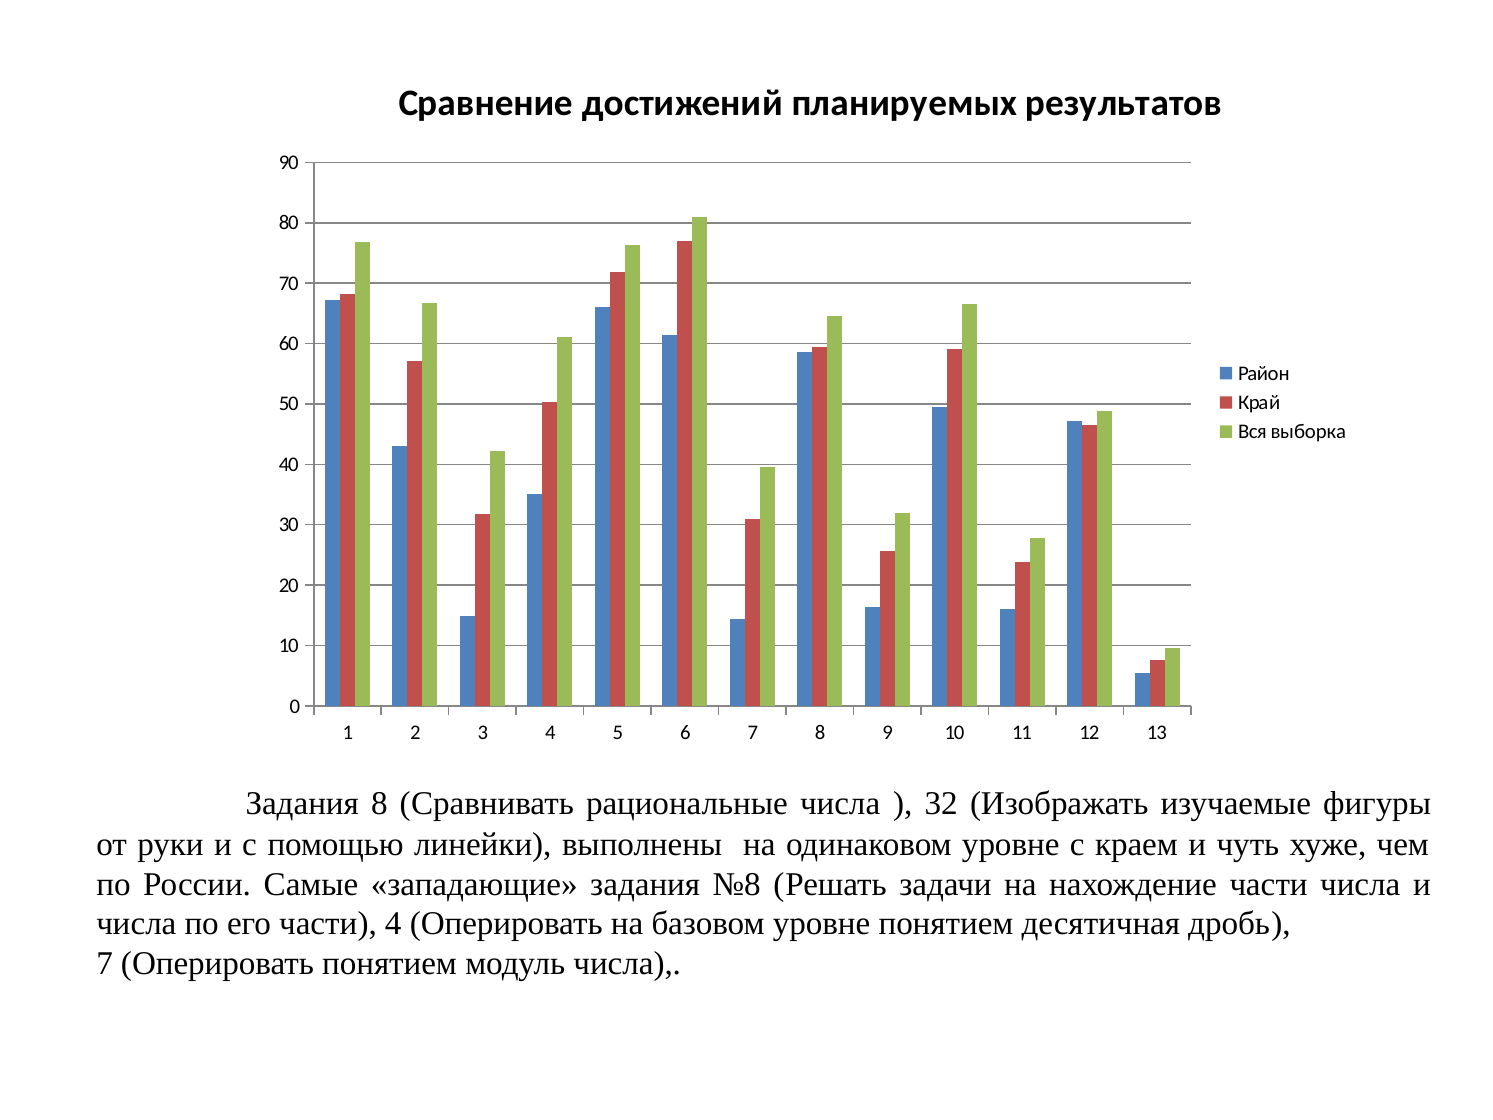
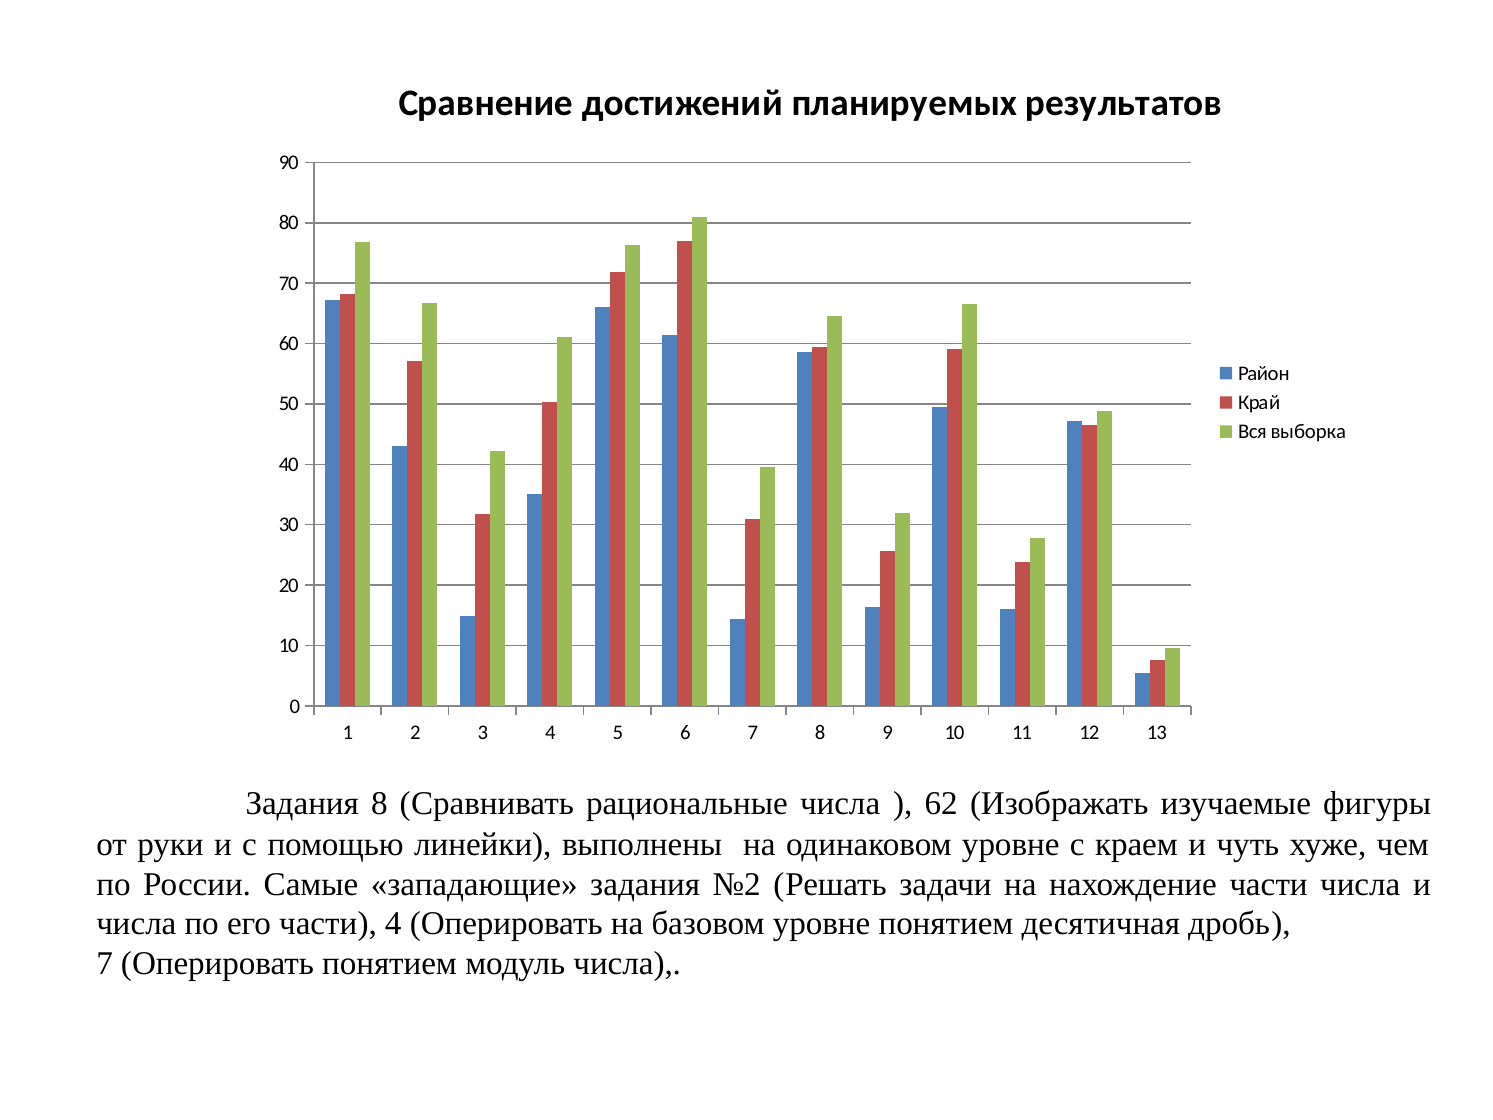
32: 32 -> 62 (941, 804)
№8: №8 -> №2 (737, 884)
